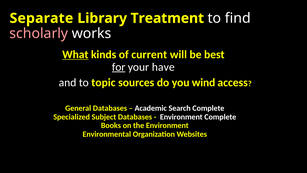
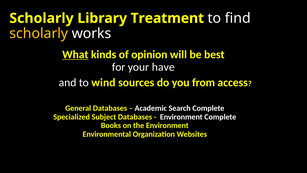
Separate: Separate -> Scholarly (41, 18)
scholarly colour: pink -> yellow (39, 33)
current: current -> opinion (149, 54)
for underline: present -> none (119, 67)
topic: topic -> wind (103, 83)
wind: wind -> from (204, 83)
